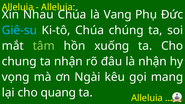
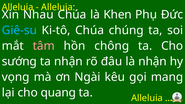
Vang: Vang -> Khen (118, 15)
tâm colour: light green -> pink (44, 46)
xuống: xuống -> chông (112, 46)
chung: chung -> sướng (19, 61)
